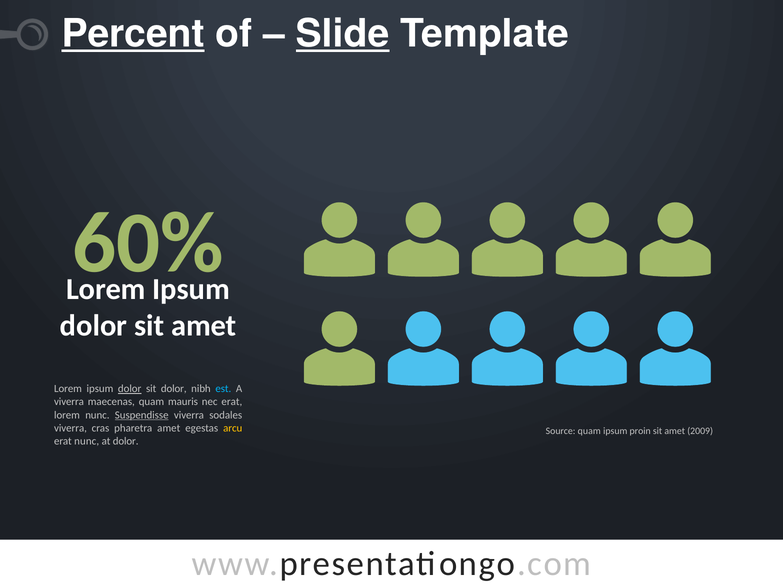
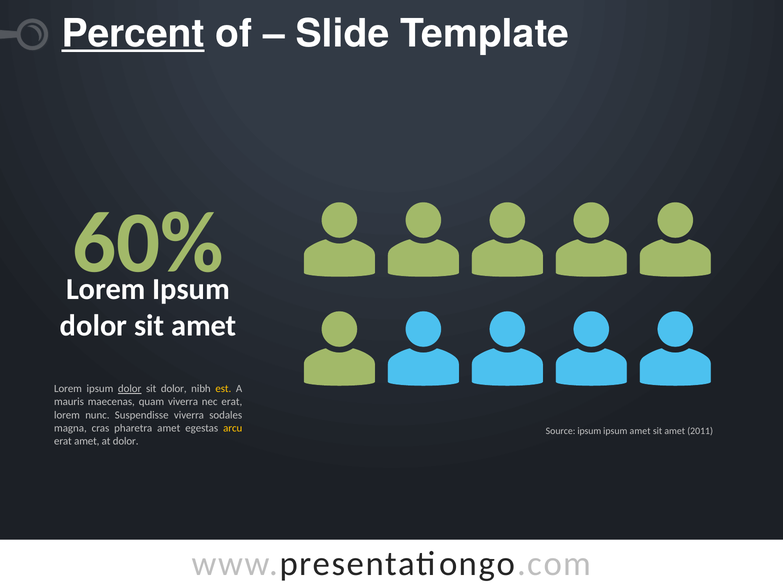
Slide underline: present -> none (343, 34)
est colour: light blue -> yellow (223, 389)
viverra: viverra -> mauris (69, 402)
quam mauris: mauris -> viverra (183, 402)
Suspendisse underline: present -> none (142, 415)
viverra: viverra -> magna (70, 428)
Source quam: quam -> ipsum (589, 431)
ipsum proin: proin -> amet (640, 431)
2009: 2009 -> 2011 (700, 431)
erat nunc: nunc -> amet (87, 441)
